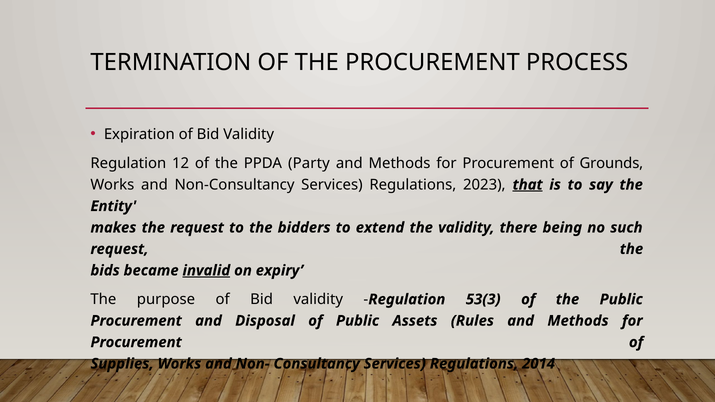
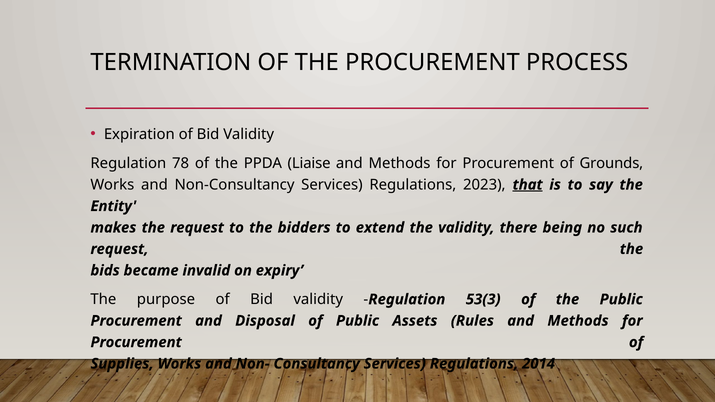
12: 12 -> 78 (181, 163)
Party: Party -> Liaise (309, 163)
invalid underline: present -> none (206, 271)
